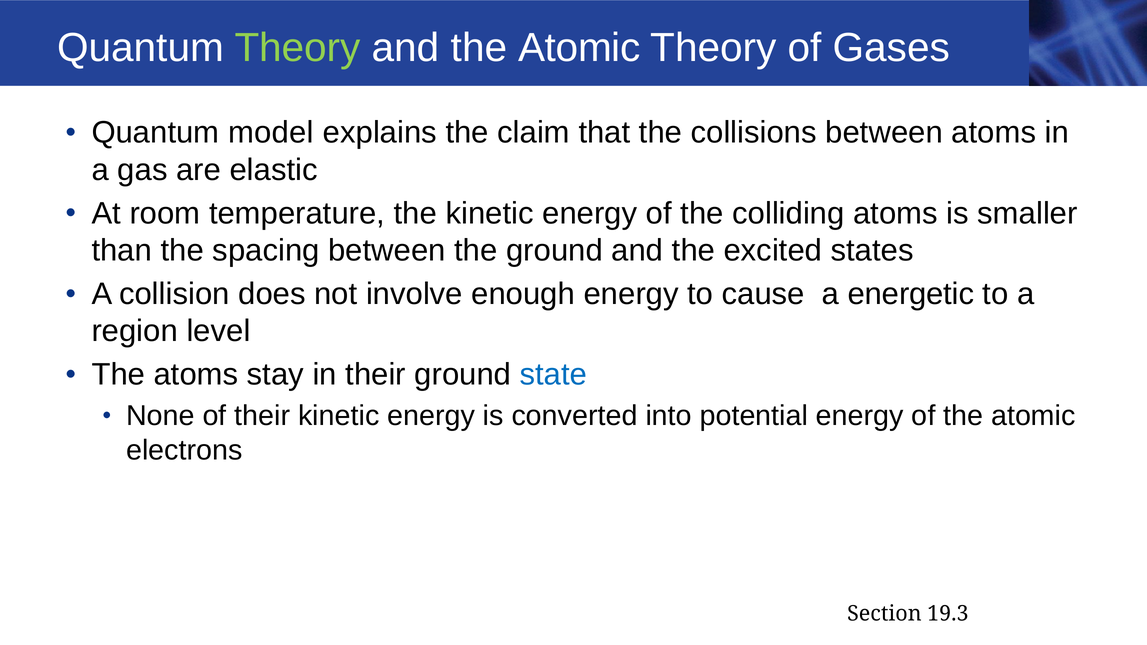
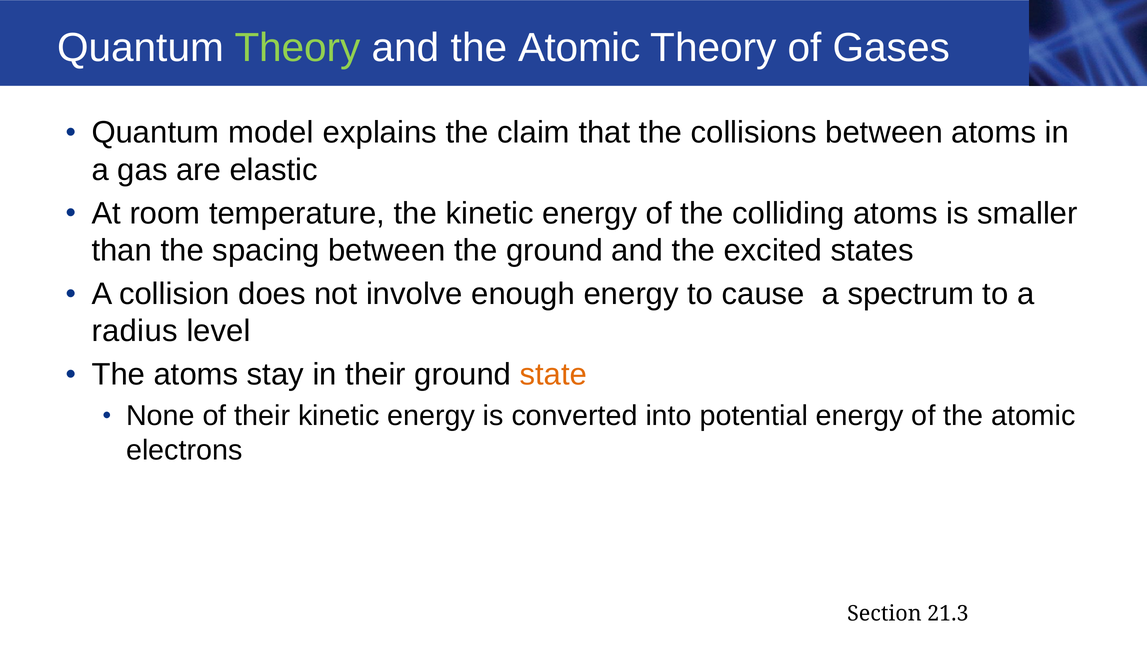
energetic: energetic -> spectrum (911, 294)
region: region -> radius (135, 331)
state colour: blue -> orange (553, 375)
19.3: 19.3 -> 21.3 (948, 614)
